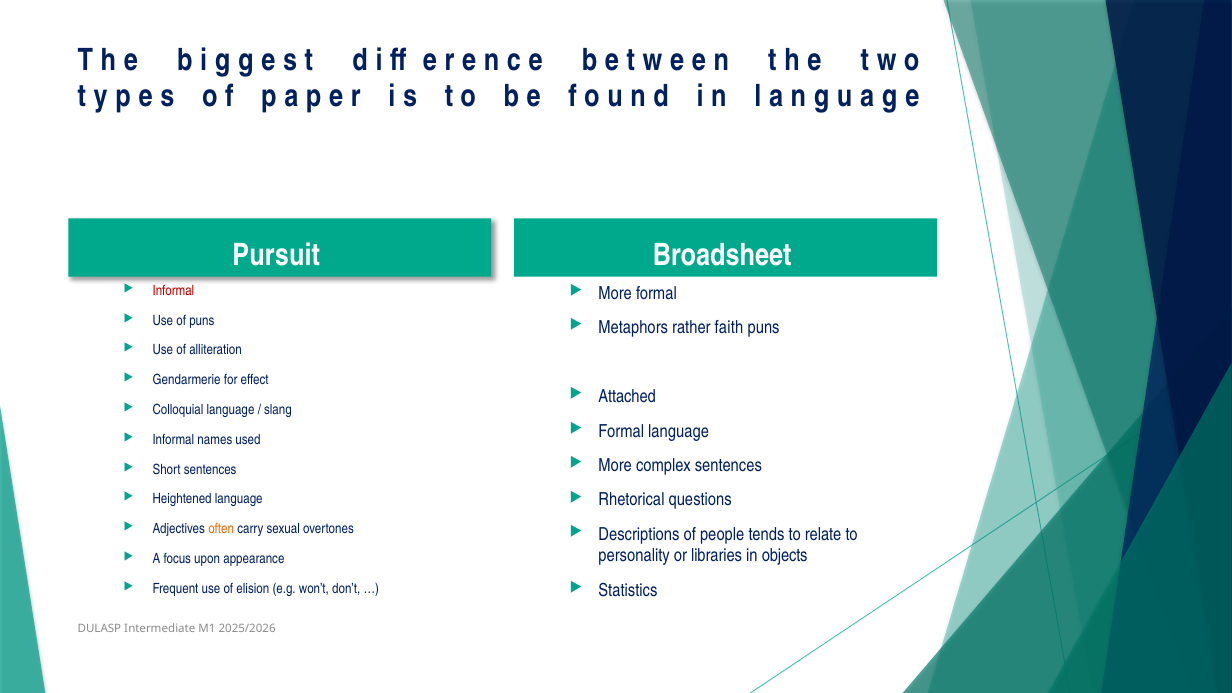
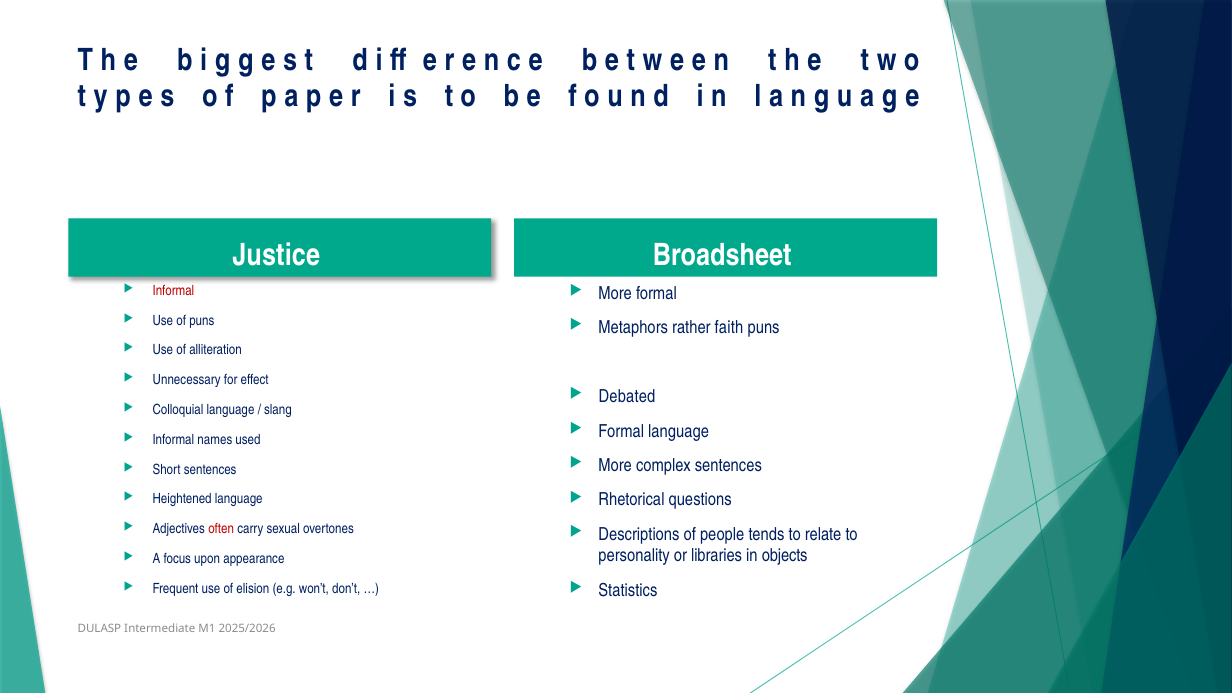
Pursuit: Pursuit -> Justice (276, 256)
Gendarmerie: Gendarmerie -> Unnecessary (187, 380)
Attached: Attached -> Debated (627, 397)
often colour: orange -> red (221, 529)
